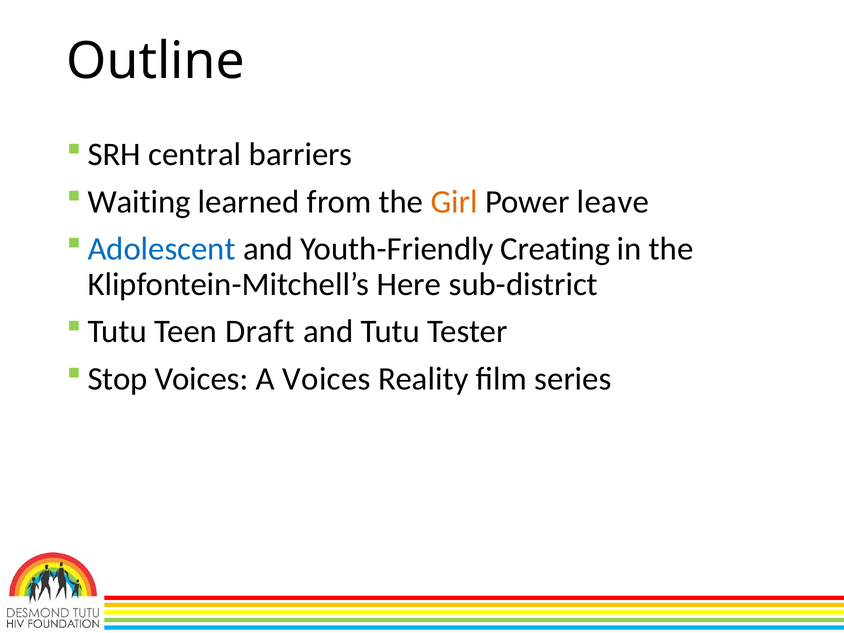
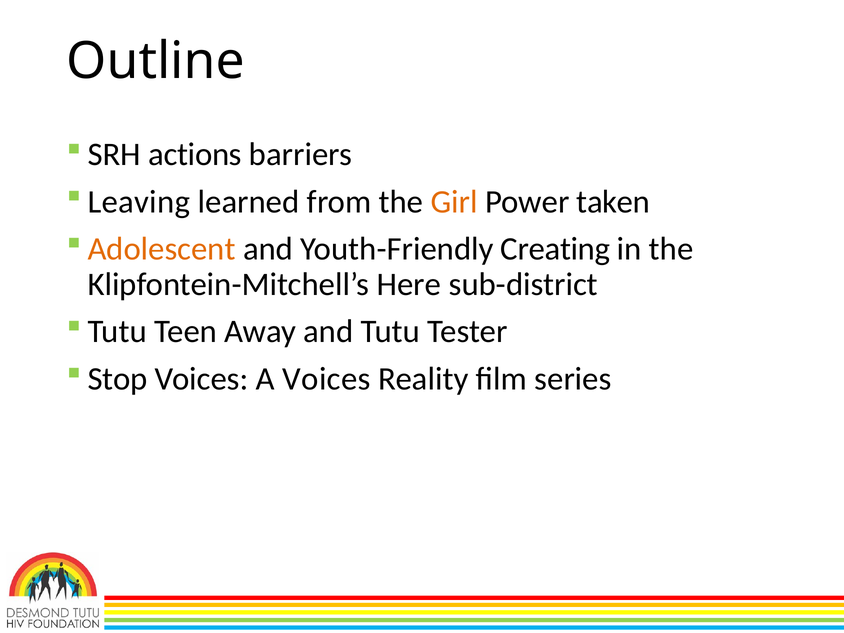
central: central -> actions (195, 155)
Waiting: Waiting -> Leaving (139, 202)
leave: leave -> taken (613, 202)
Adolescent colour: blue -> orange (162, 249)
Draft: Draft -> Away (260, 332)
